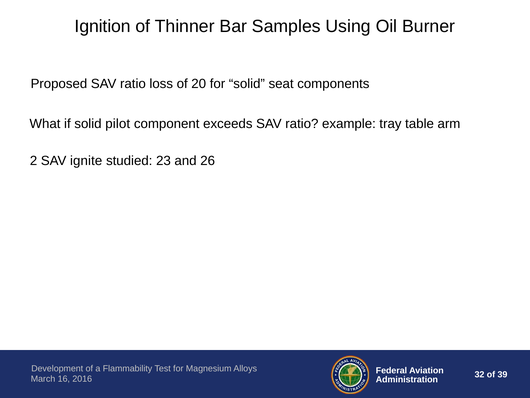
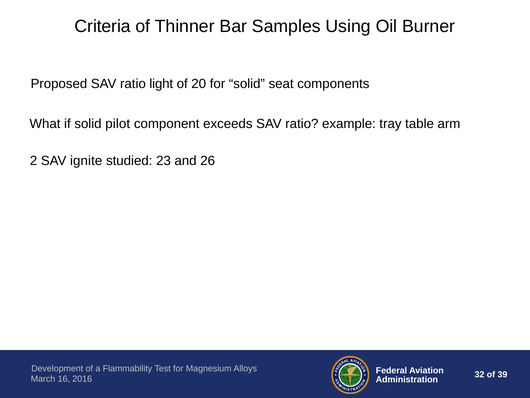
Ignition: Ignition -> Criteria (103, 26)
loss: loss -> light (161, 84)
